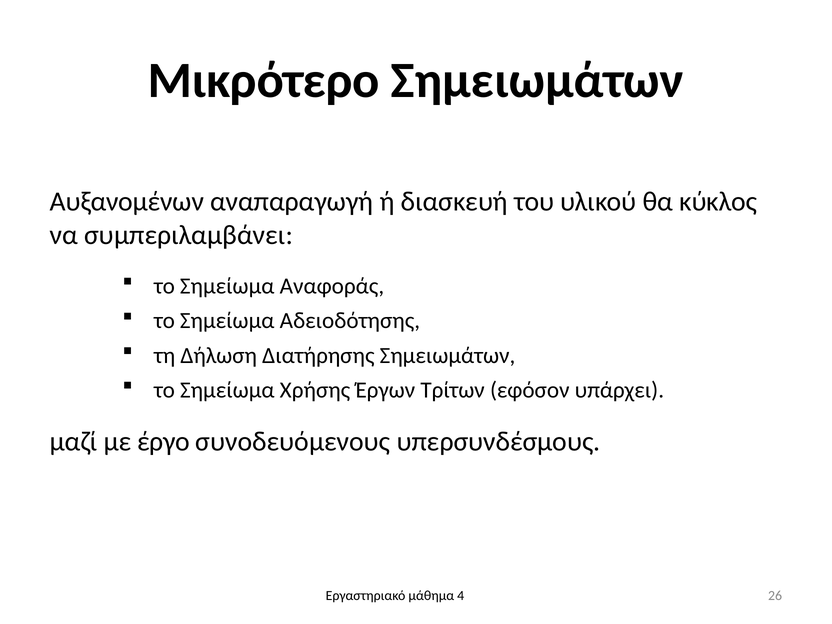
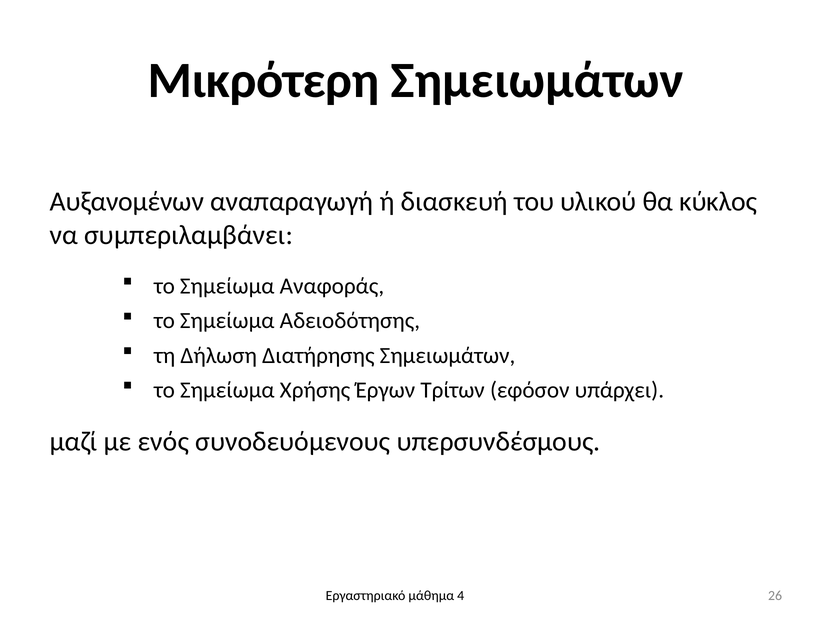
Μικρότερο: Μικρότερο -> Μικρότερη (264, 81)
έργο: έργο -> ενός (163, 442)
